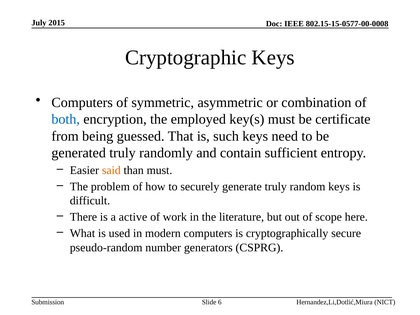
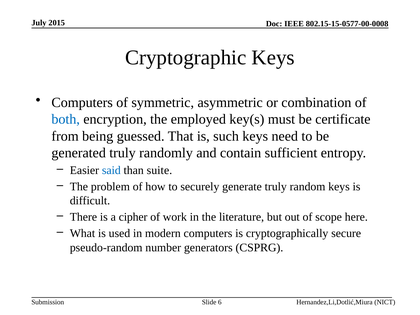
said colour: orange -> blue (111, 170)
than must: must -> suite (159, 170)
active: active -> cipher (133, 217)
